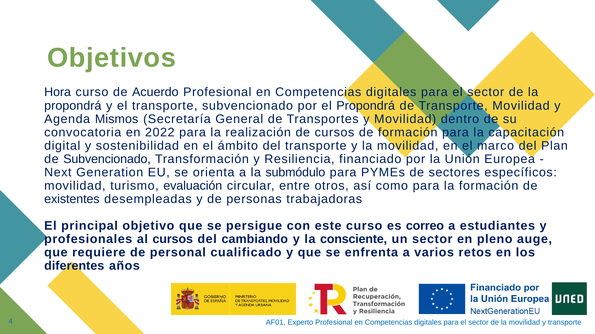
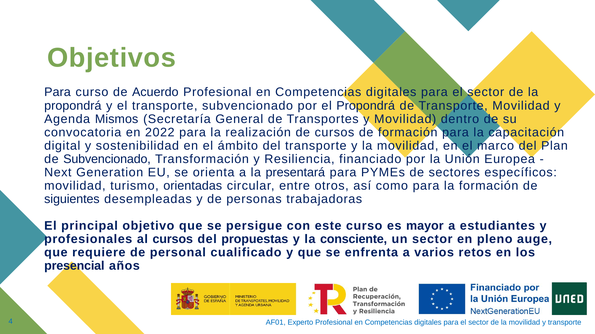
Hora: Hora -> Para (58, 92)
submódulo: submódulo -> presentará (295, 173)
evaluación: evaluación -> orientadas (193, 186)
existentes: existentes -> siguientes (72, 200)
correo: correo -> mayor (425, 226)
cambiando: cambiando -> propuestas (255, 240)
diferentes: diferentes -> presencial (74, 266)
